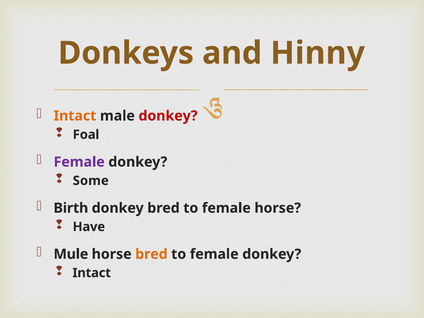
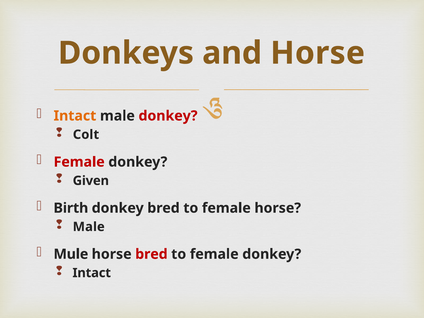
and Hinny: Hinny -> Horse (318, 53)
Foal: Foal -> Colt (86, 135)
Female colour: purple -> red (79, 162)
Some: Some -> Given (91, 181)
Have: Have -> Male (89, 227)
bred colour: orange -> red (151, 254)
